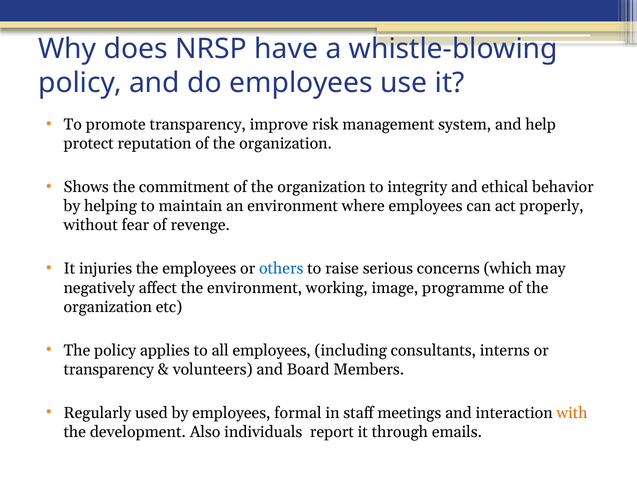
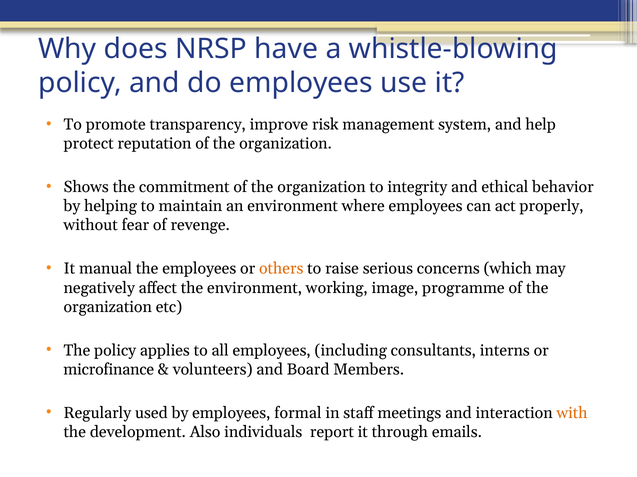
injuries: injuries -> manual (106, 269)
others colour: blue -> orange (281, 269)
transparency: transparency -> microfinance (109, 370)
